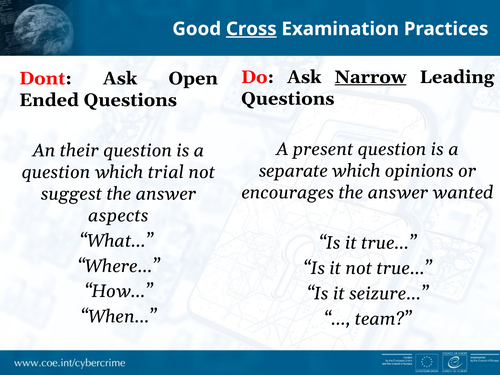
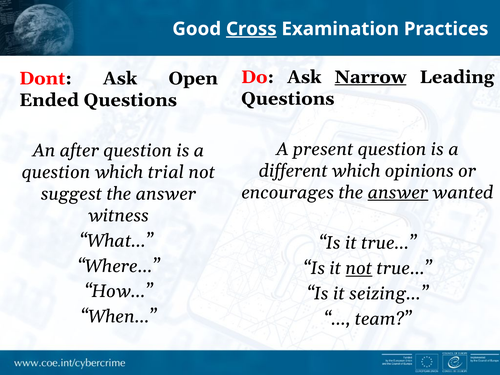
their: their -> after (79, 151)
separate: separate -> different (293, 171)
answer underline: none -> present (398, 193)
aspects: aspects -> witness (119, 216)
not underline: none -> present (359, 268)
seizure…: seizure… -> seizing… (389, 294)
